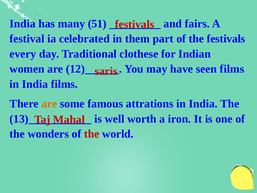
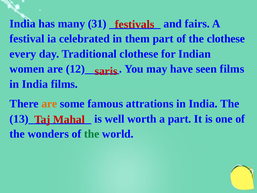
51: 51 -> 31 (97, 24)
the festivals: festivals -> clothese (226, 39)
a iron: iron -> part (180, 119)
the colour: red -> green (92, 134)
